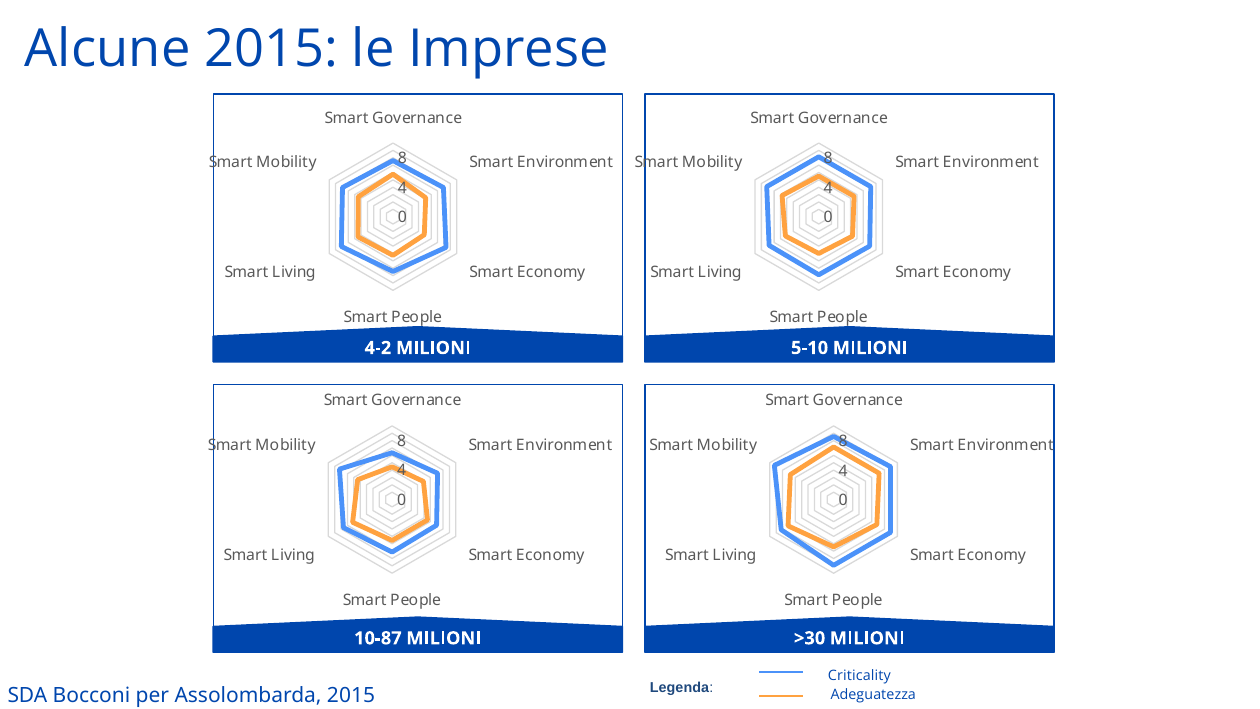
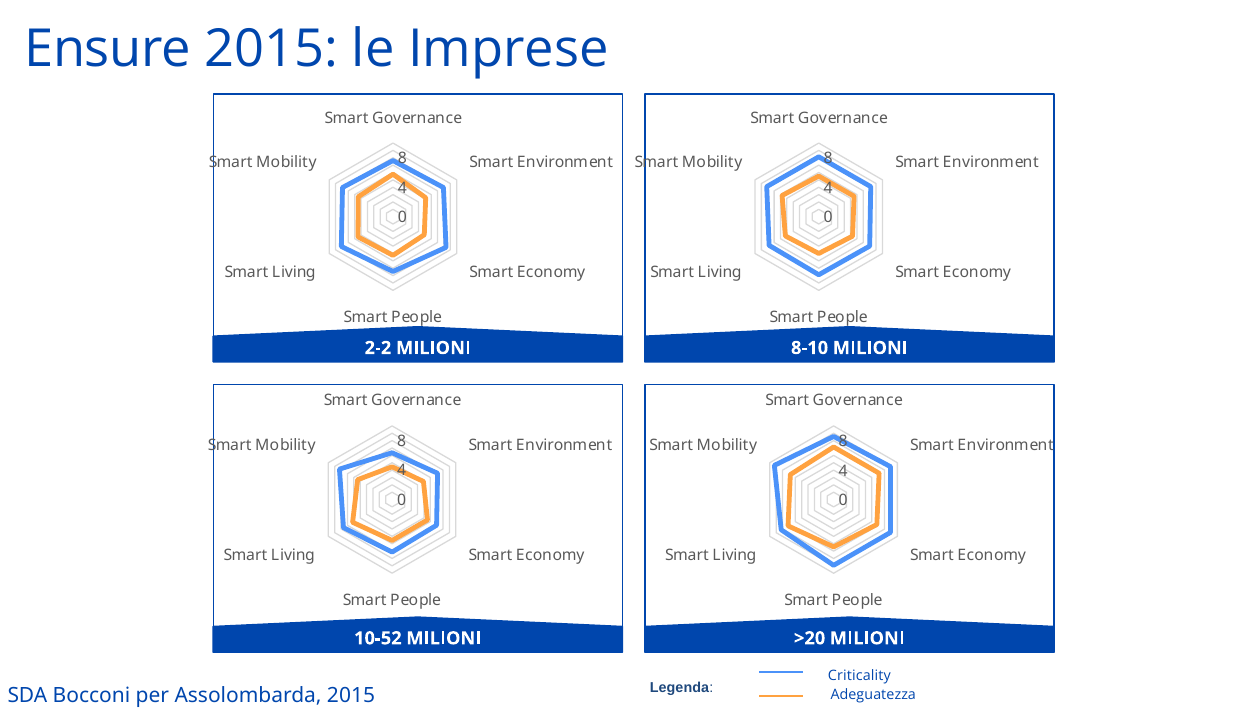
Alcune: Alcune -> Ensure (108, 49)
4-2: 4-2 -> 2-2 (378, 348)
5-10: 5-10 -> 8-10 (810, 348)
10-87: 10-87 -> 10-52 (378, 638)
>30: >30 -> >20 (810, 638)
